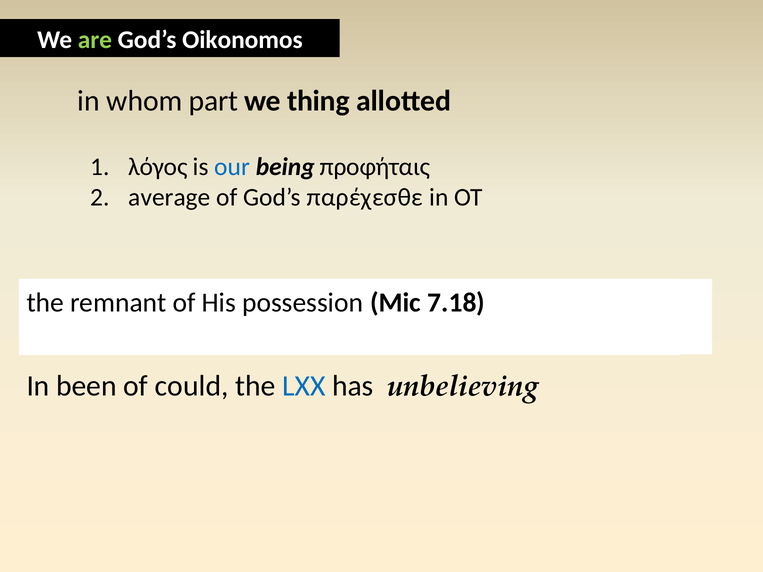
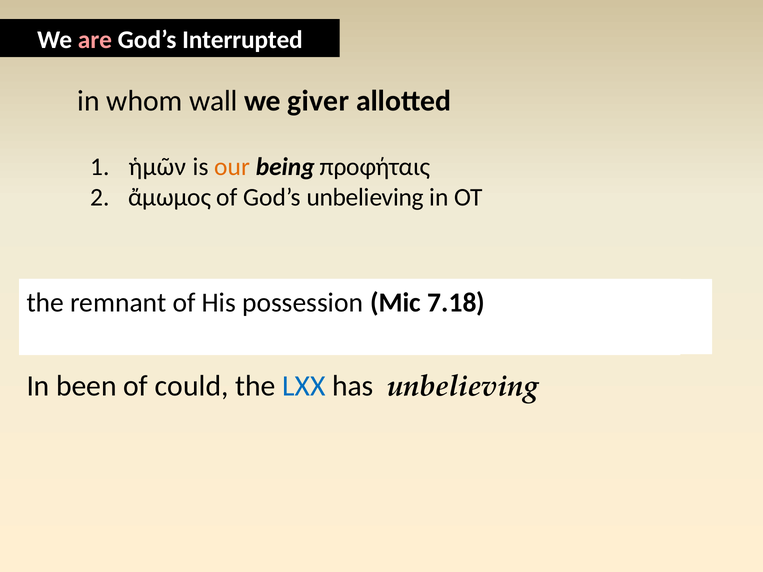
are colour: light green -> pink (95, 40)
Oikonomos: Oikonomos -> Interrupted (242, 40)
part: part -> wall (213, 101)
thing: thing -> giver (318, 101)
λόγος: λόγος -> ἡμῶν (158, 167)
our colour: blue -> orange (232, 167)
average: average -> ἄμωμος (170, 198)
God’s παρέχεσθε: παρέχεσθε -> unbelieving (365, 198)
